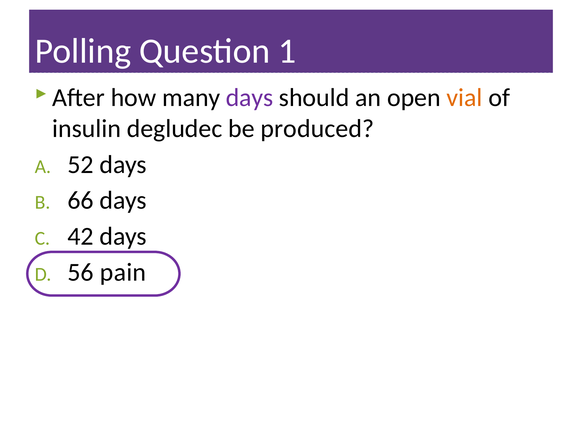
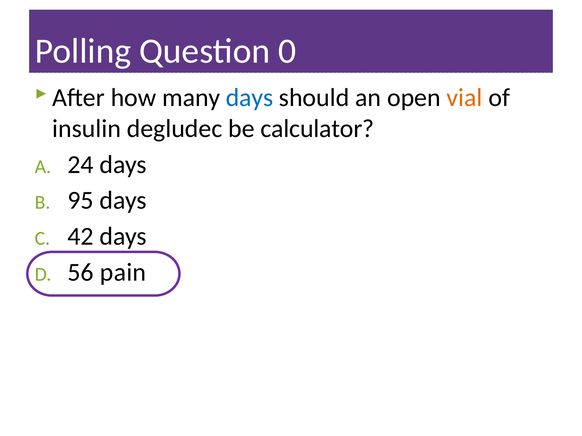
1: 1 -> 0 (287, 51)
days colour: purple -> blue (250, 98)
produced: produced -> calculator (317, 129)
52: 52 -> 24 (81, 165)
66: 66 -> 95 (81, 201)
